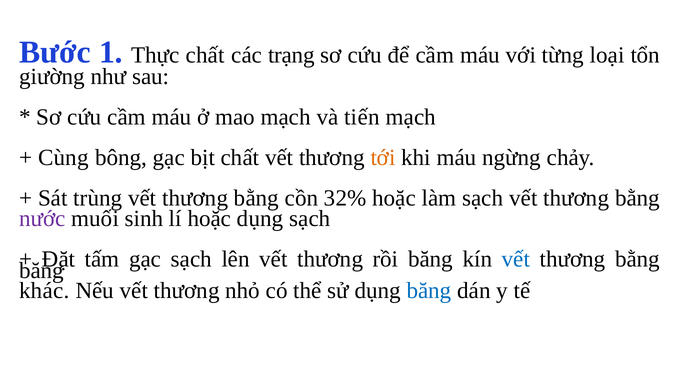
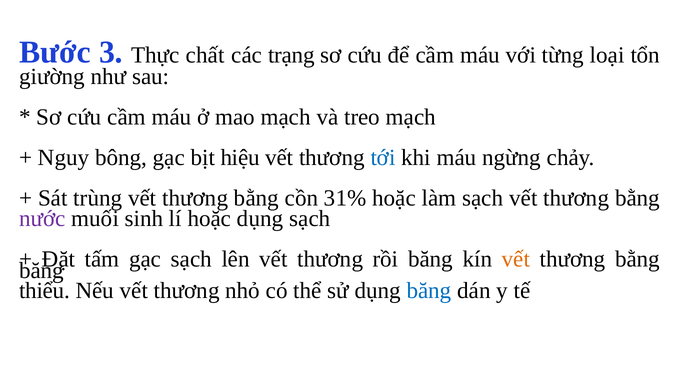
1: 1 -> 3 (111, 52)
tiến: tiến -> treo (362, 117)
Cùng: Cùng -> Nguy (64, 158)
bịt chất: chất -> hiệu (240, 158)
tới colour: orange -> blue (383, 158)
32%: 32% -> 31% (345, 198)
vết colour: blue -> orange (516, 259)
khác: khác -> thiểu (45, 291)
